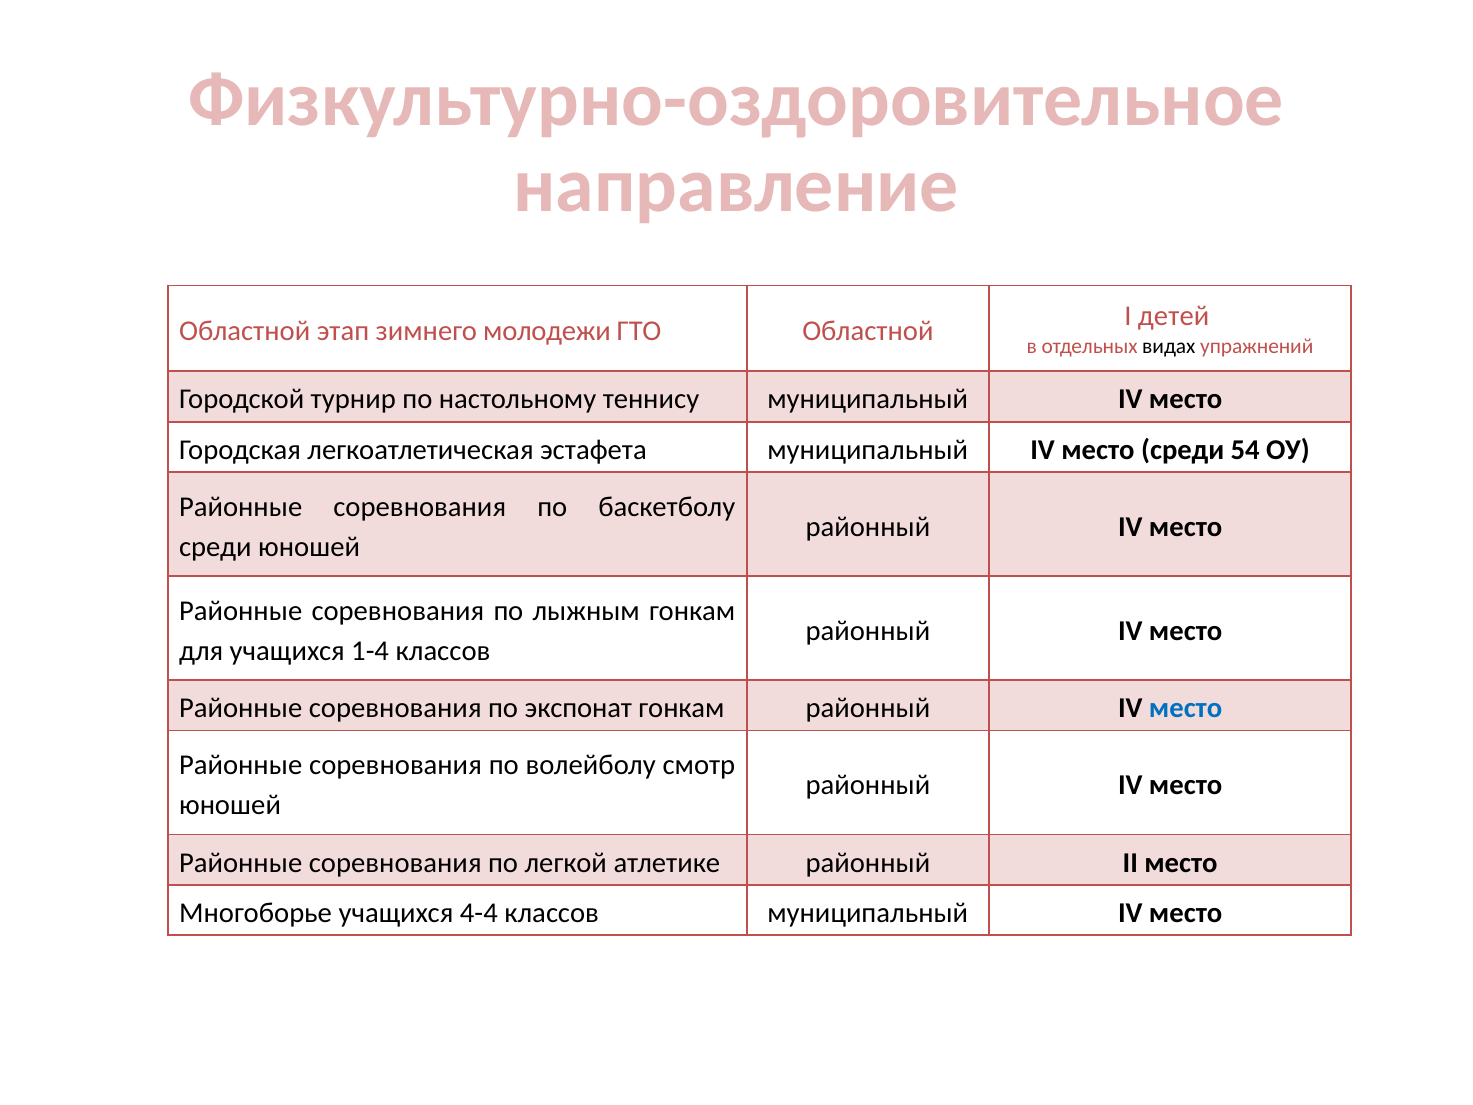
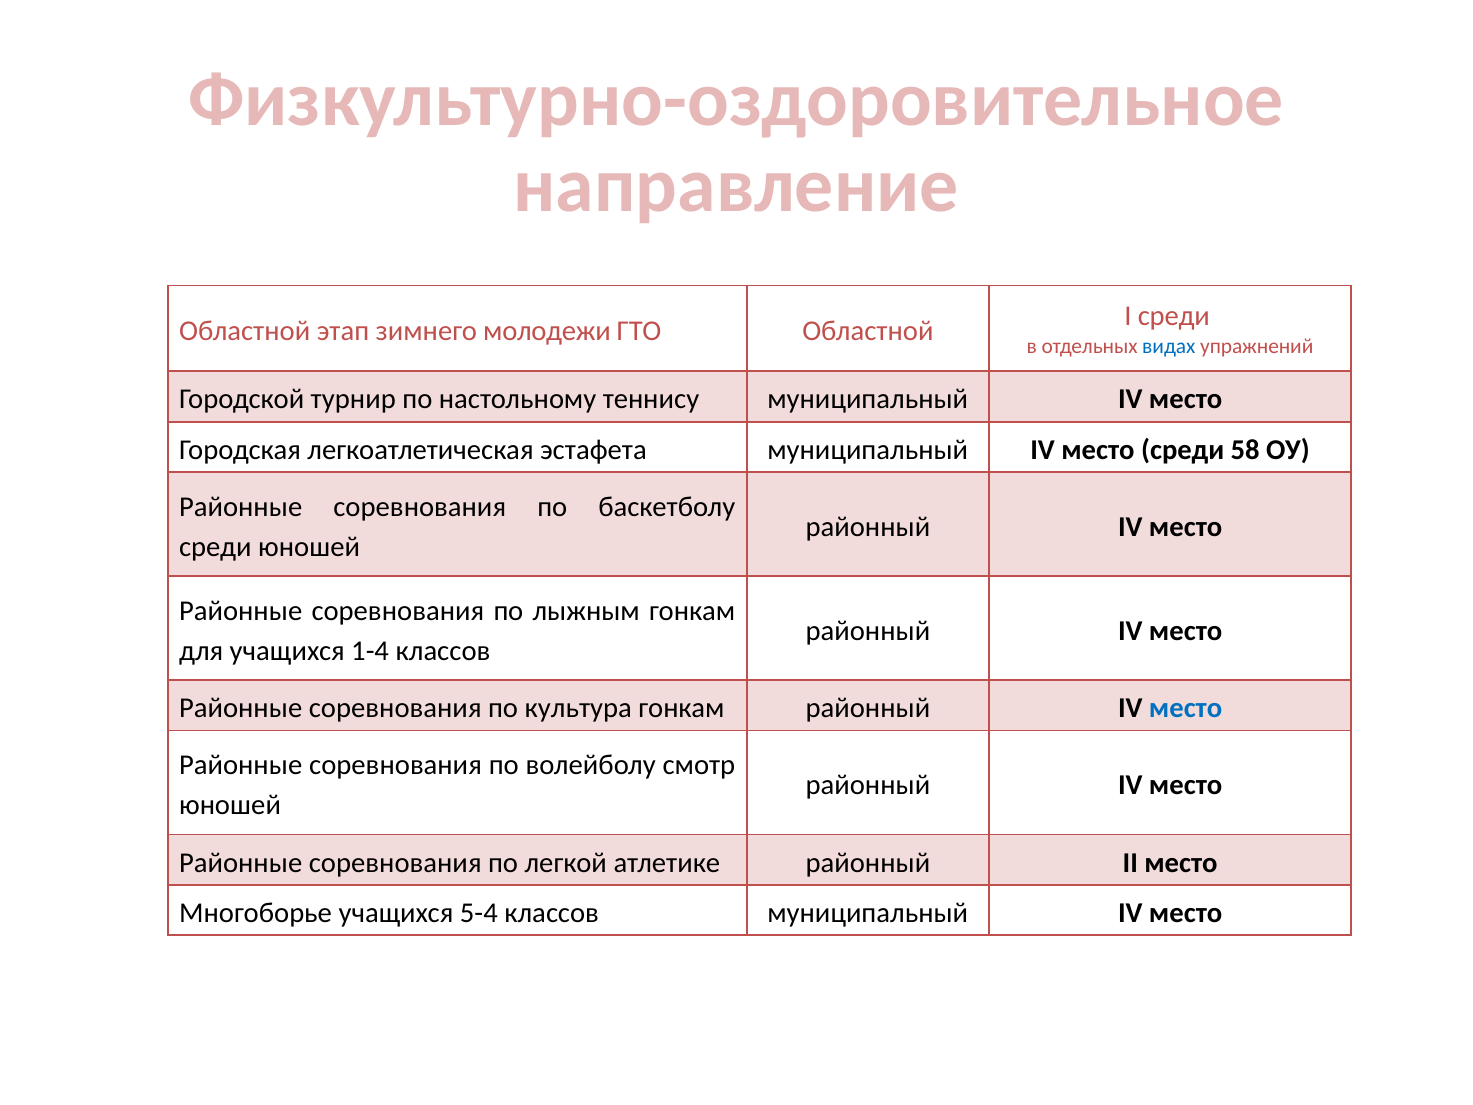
I детей: детей -> среди (1174, 316)
видах colour: black -> blue (1169, 346)
54: 54 -> 58 (1245, 450)
экспонат: экспонат -> культура (578, 708)
4-4: 4-4 -> 5-4 (479, 913)
